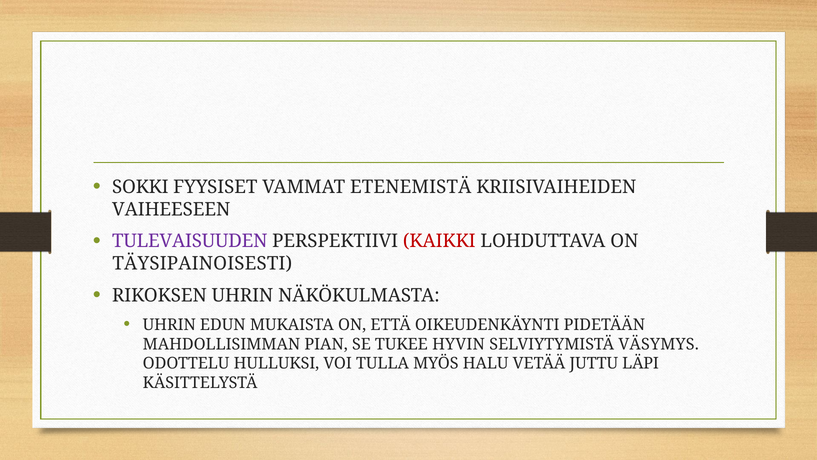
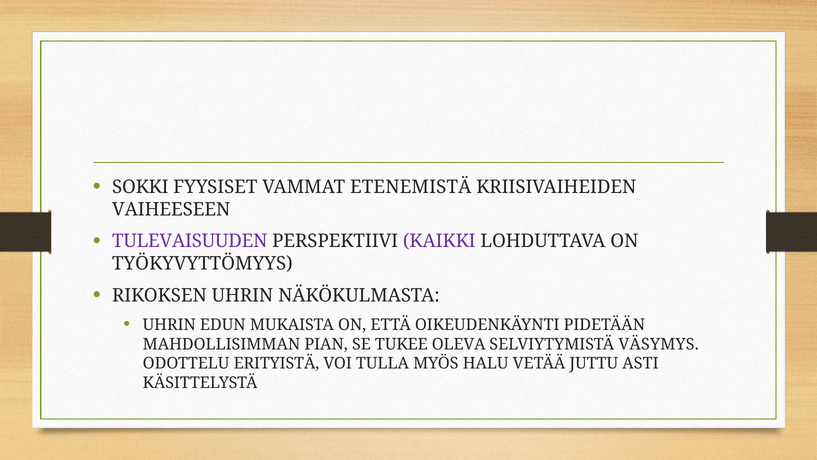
KAIKKI colour: red -> purple (439, 241)
TÄYSIPAINOISESTI: TÄYSIPAINOISESTI -> TYÖKYVYTTÖMYYS (202, 264)
HYVIN: HYVIN -> OLEVA (459, 344)
HULLUKSI: HULLUKSI -> ERITYISTÄ (276, 363)
LÄPI: LÄPI -> ASTI (640, 363)
